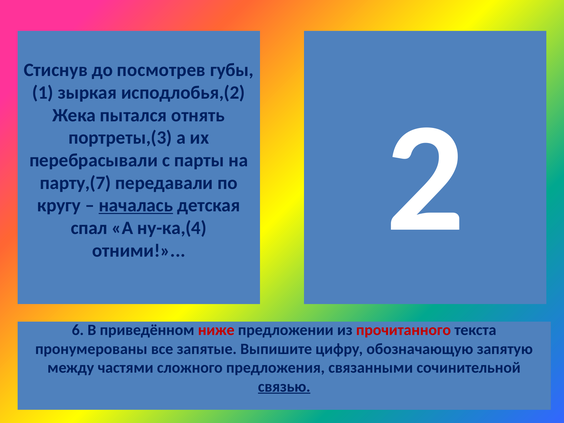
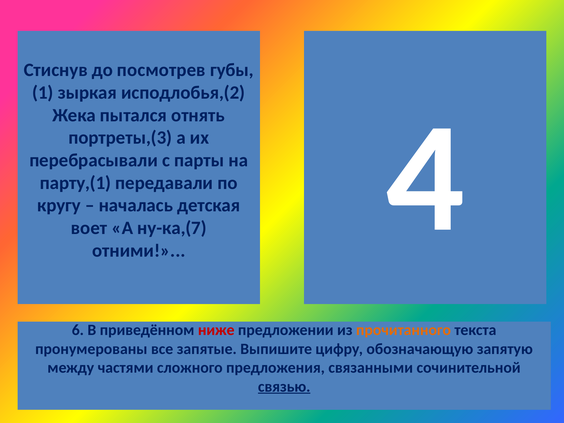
парту,(7: парту,(7 -> парту,(1 (75, 183)
началась underline: present -> none (136, 205)
спал: спал -> воет (89, 228)
ну-ка,(4: ну-ка,(4 -> ну-ка,(7 (172, 228)
2: 2 -> 4 (425, 178)
прочитанного colour: red -> orange (403, 330)
